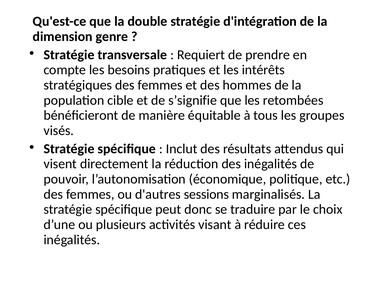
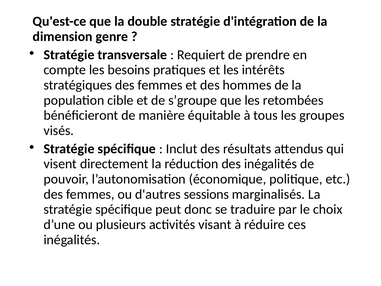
s’signifie: s’signifie -> s’groupe (193, 100)
